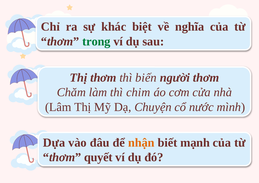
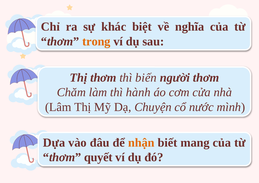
trong colour: green -> orange (96, 41)
chim: chim -> hành (138, 92)
mạnh: mạnh -> mang (195, 142)
